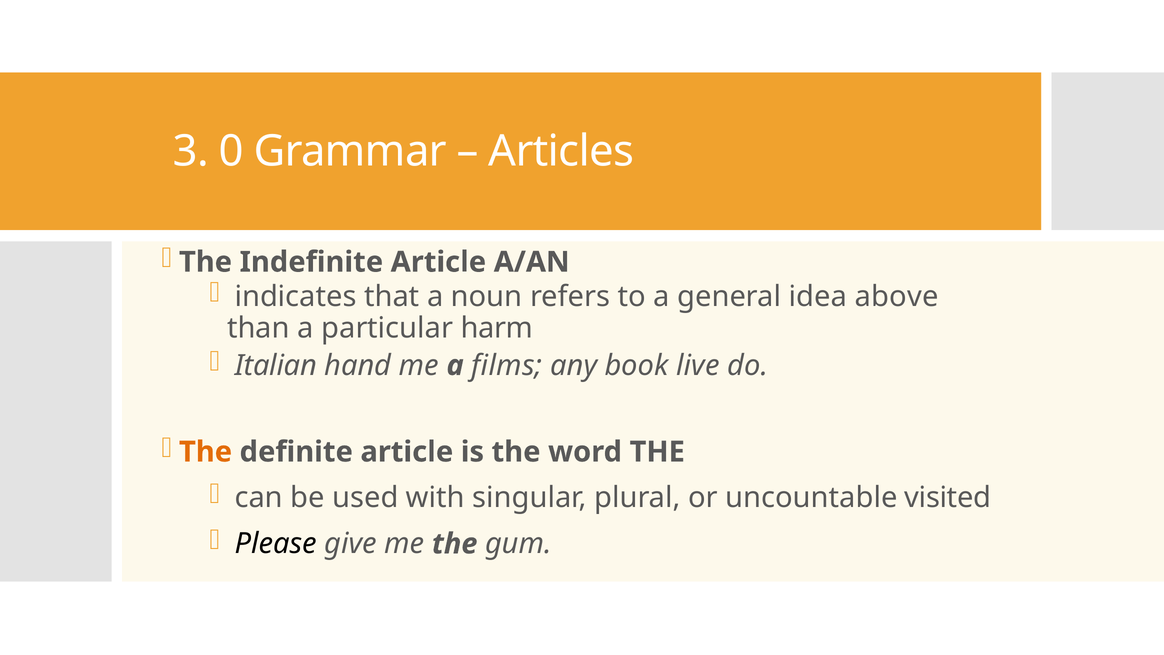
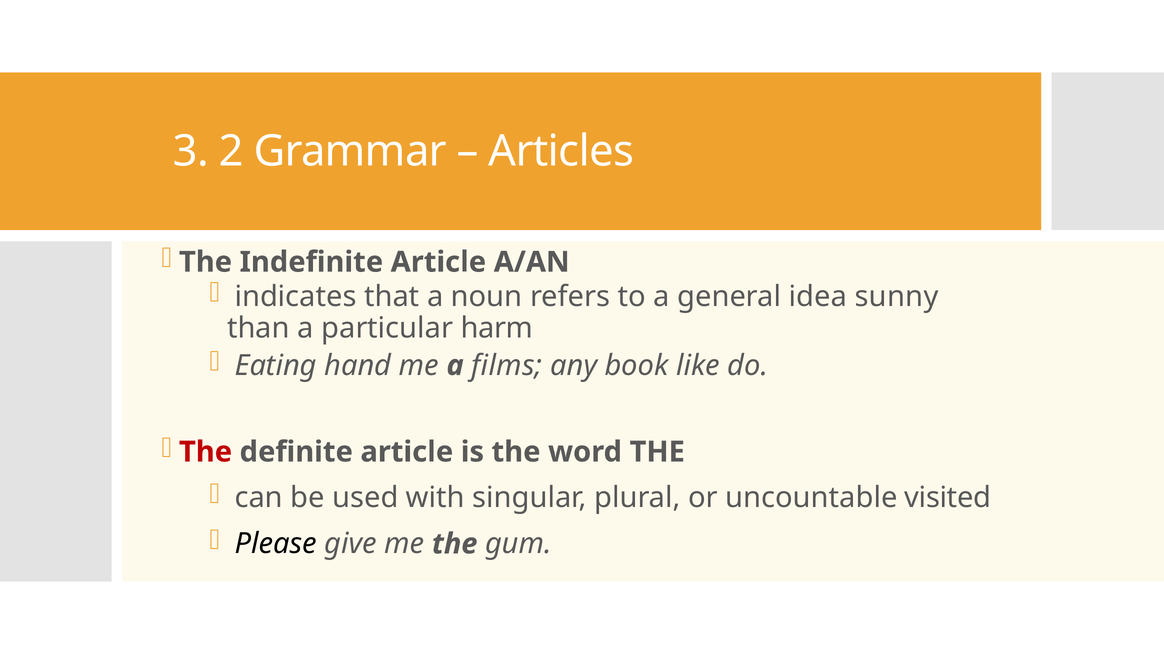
0: 0 -> 2 (231, 151)
above: above -> sunny (897, 296)
Italian: Italian -> Eating (276, 365)
live: live -> like (698, 365)
The colour: orange -> red (206, 452)
